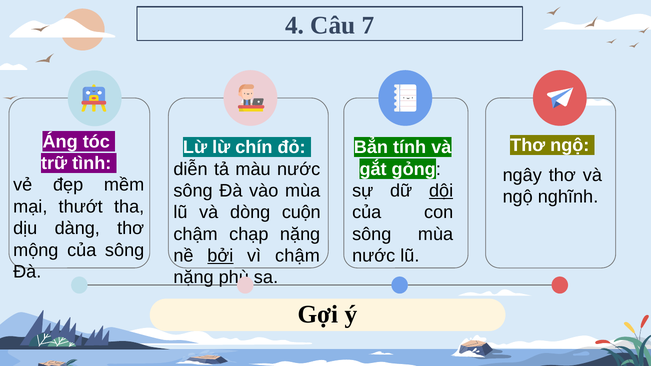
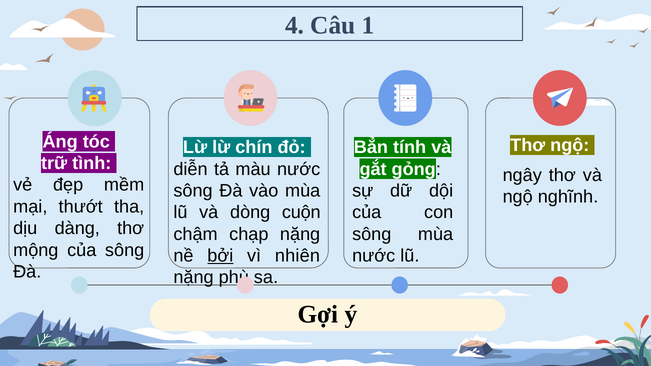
7: 7 -> 1 (368, 25)
dội underline: present -> none (441, 191)
vì chậm: chậm -> nhiên (297, 256)
